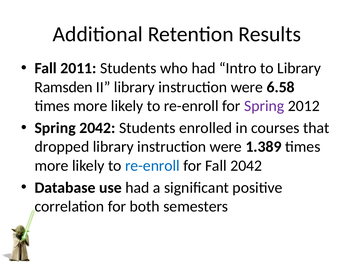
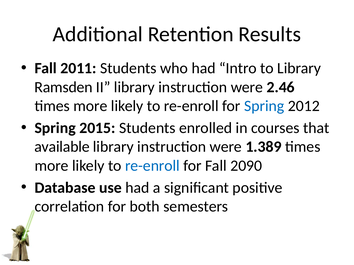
6.58: 6.58 -> 2.46 (281, 87)
Spring colour: purple -> blue (264, 106)
Spring 2042: 2042 -> 2015 (97, 128)
dropped: dropped -> available (62, 147)
Fall 2042: 2042 -> 2090 (246, 166)
